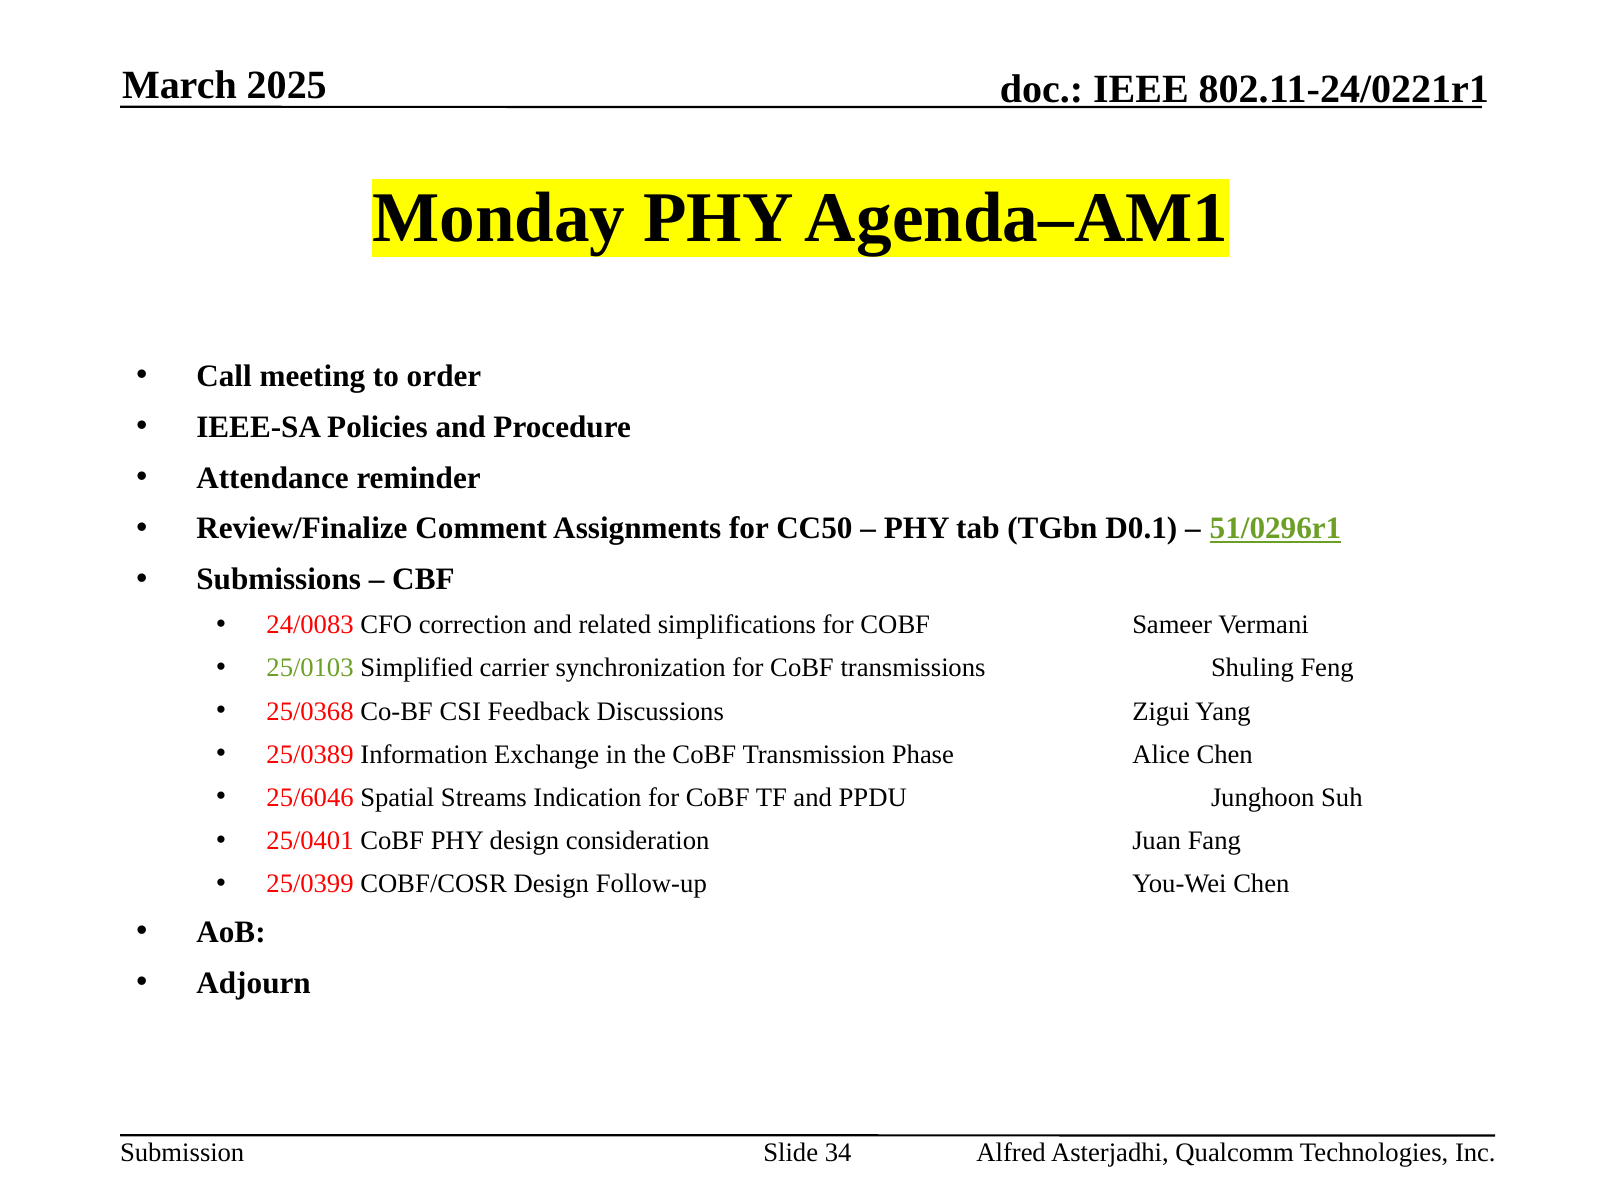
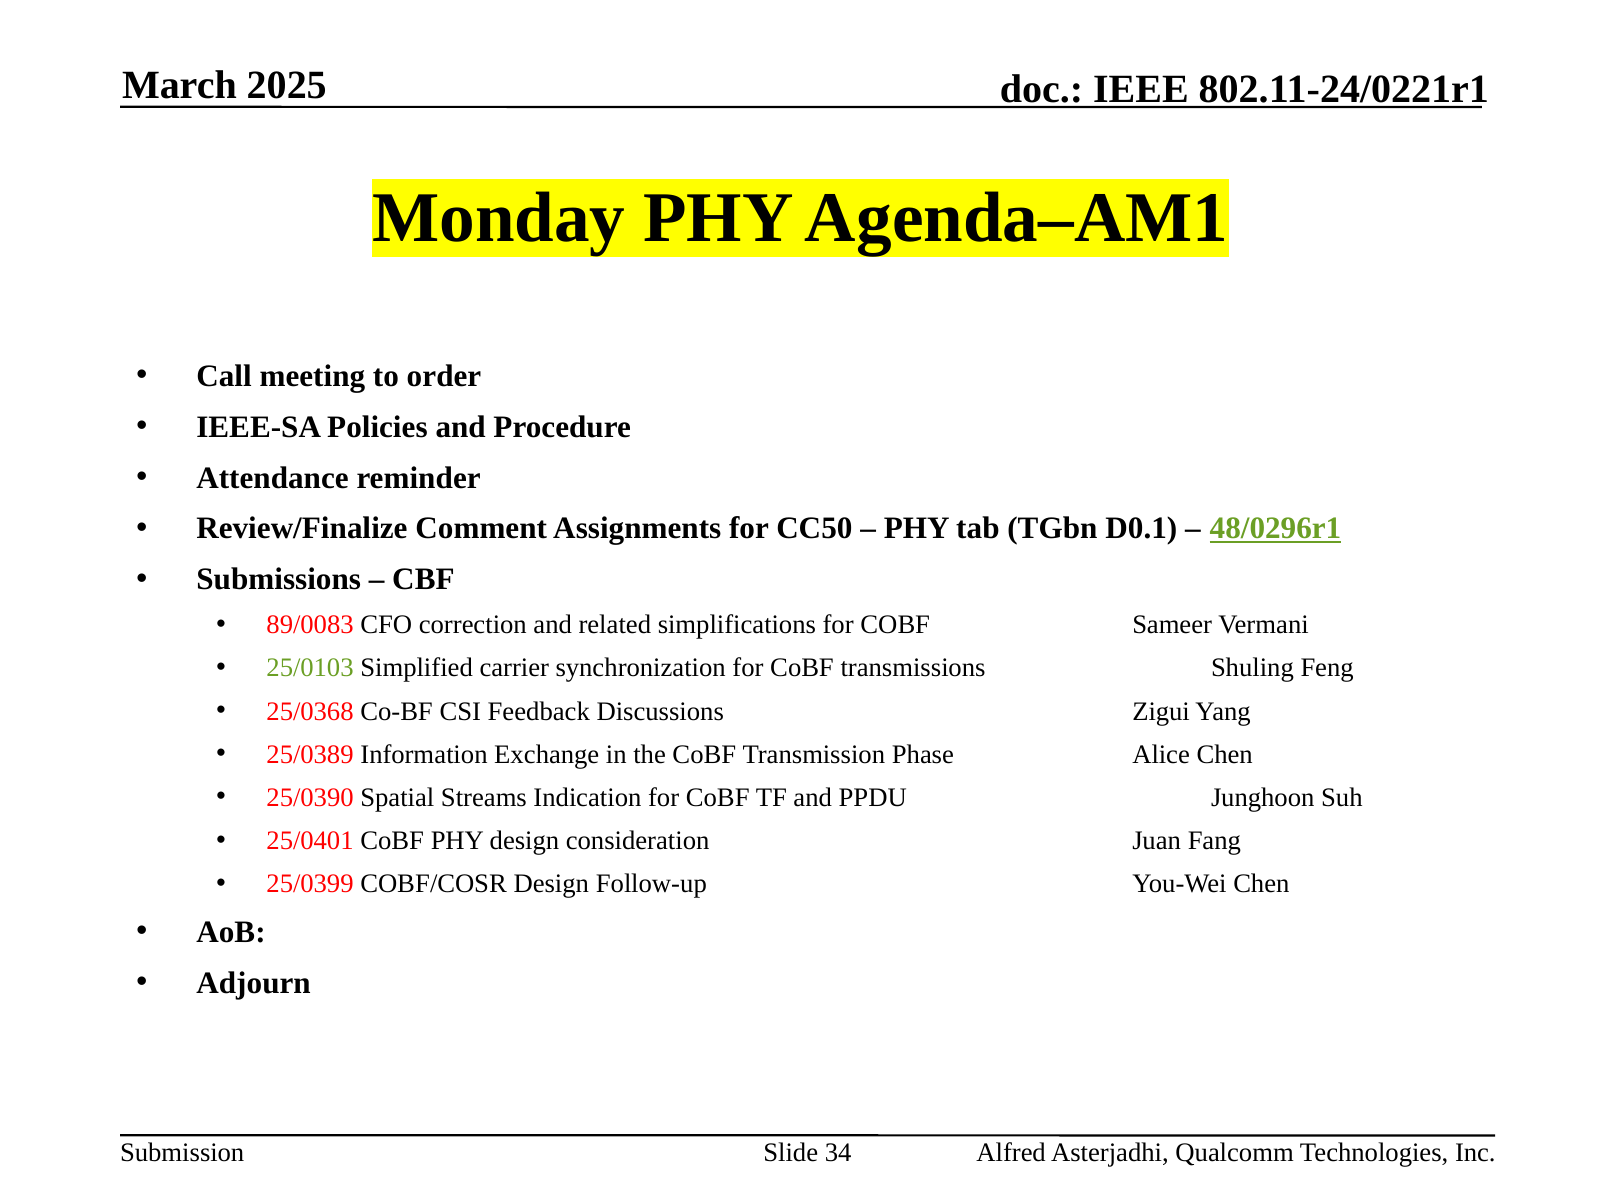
51/0296r1: 51/0296r1 -> 48/0296r1 (1275, 528)
24/0083: 24/0083 -> 89/0083 (310, 625)
25/6046: 25/6046 -> 25/0390 (310, 797)
